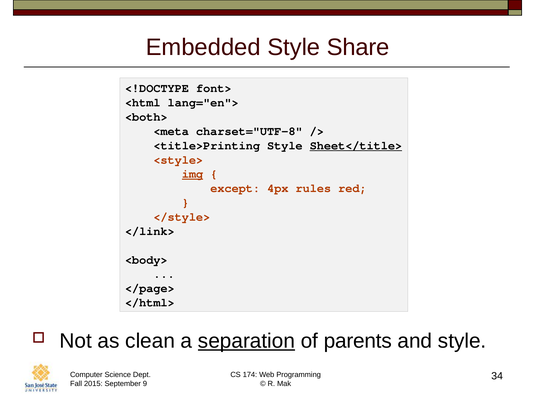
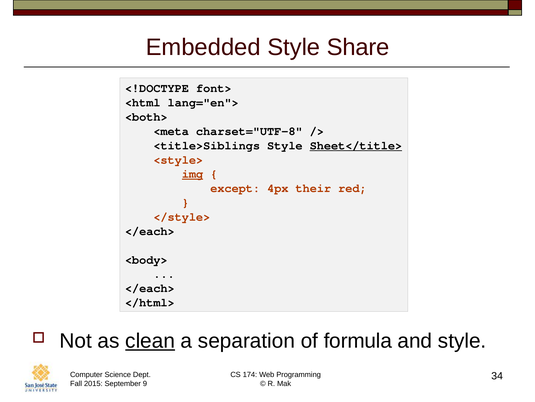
<title>Printing: <title>Printing -> <title>Siblings (207, 145)
rules: rules -> their (313, 188)
</link>: </link> -> </each> (150, 231)
</page>: </page> -> </each> (150, 288)
clean underline: none -> present (150, 340)
separation underline: present -> none (246, 340)
parents: parents -> formula (358, 340)
